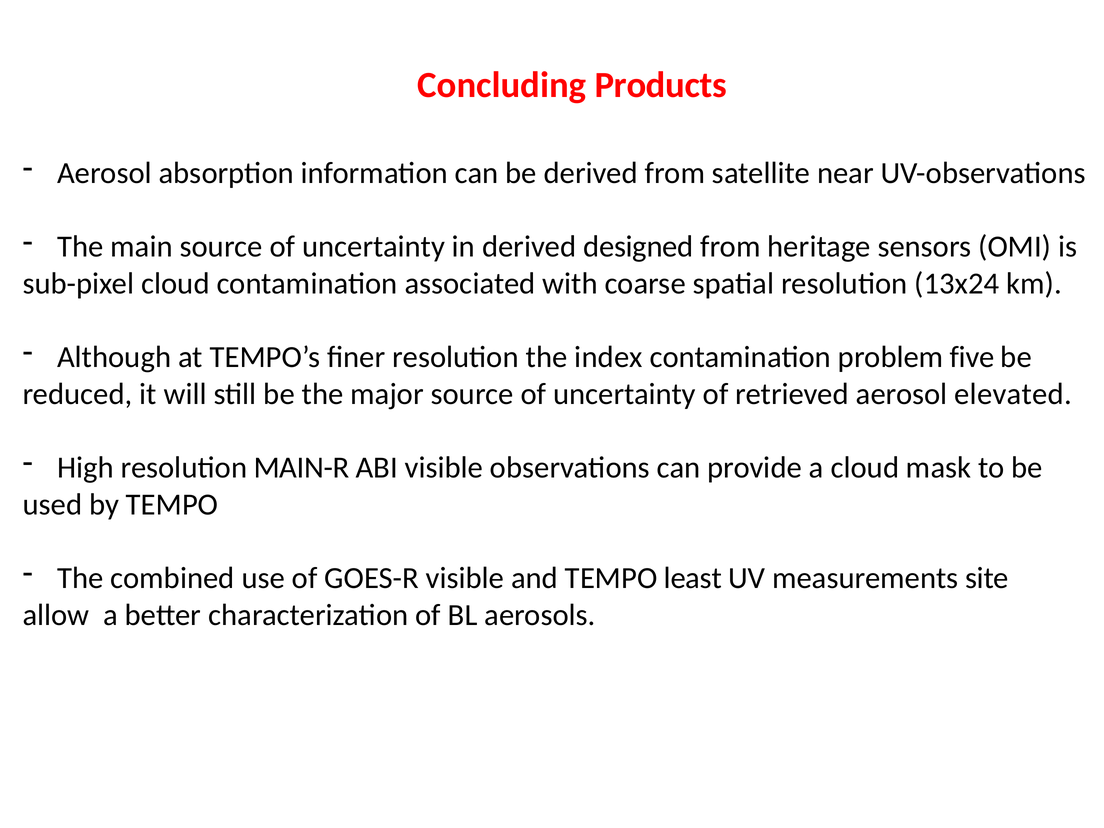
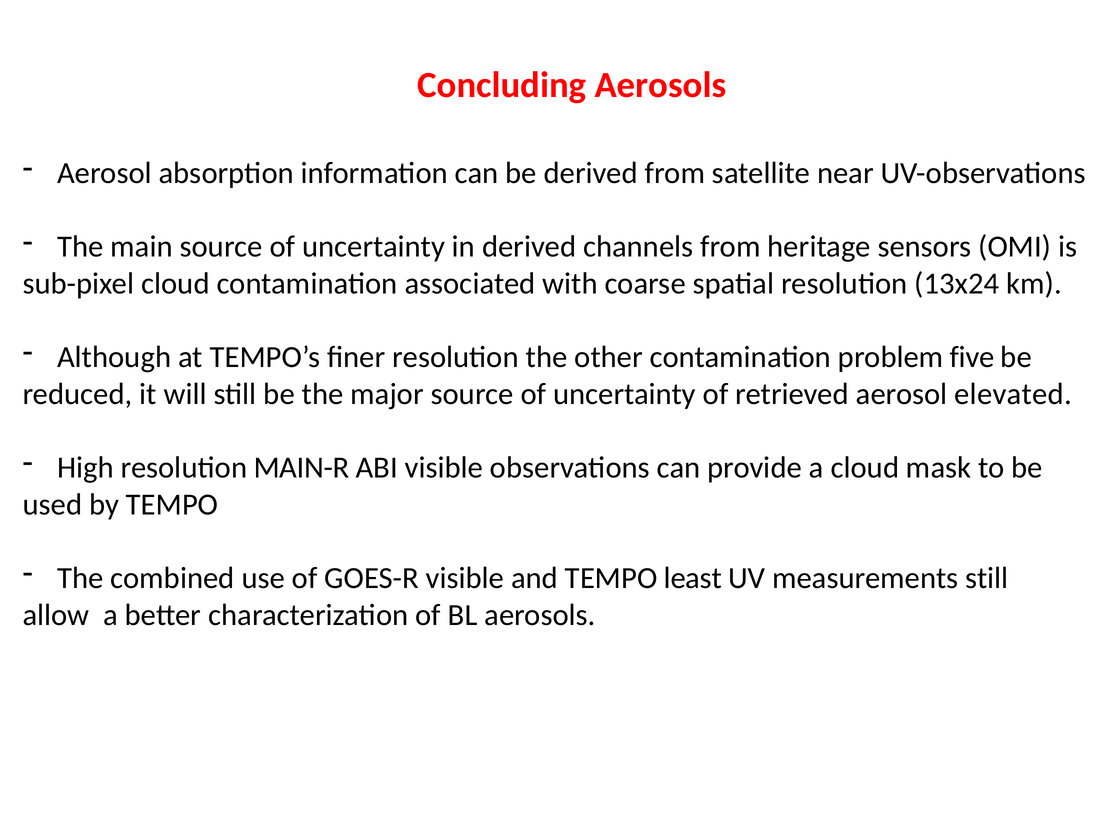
Concluding Products: Products -> Aerosols (660, 85)
designed: designed -> channels (638, 247)
index: index -> other (609, 357)
measurements site: site -> still (987, 578)
